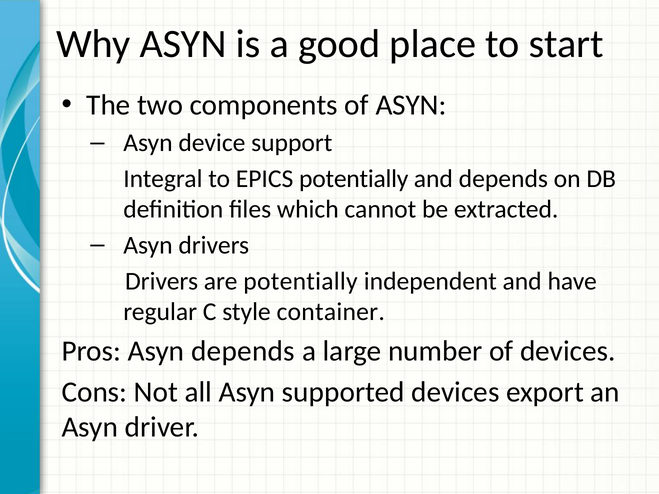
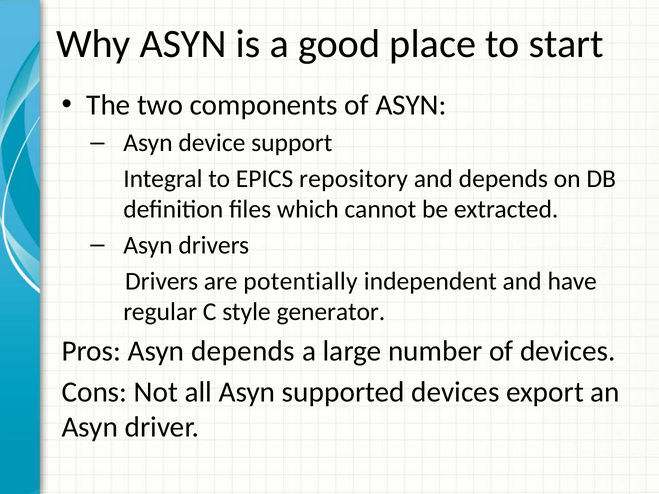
EPICS potentially: potentially -> repository (354, 179)
container: container -> generator (331, 312)
